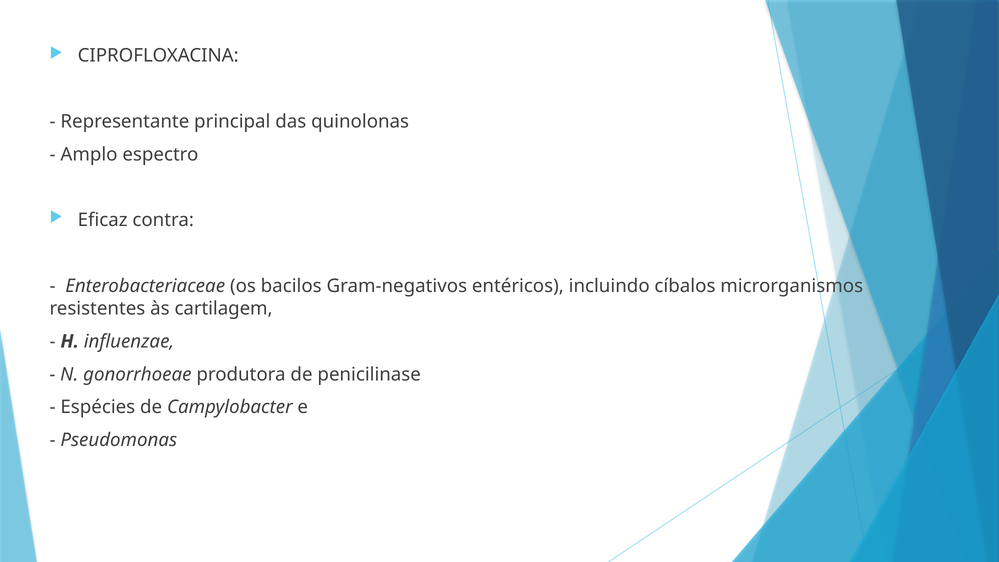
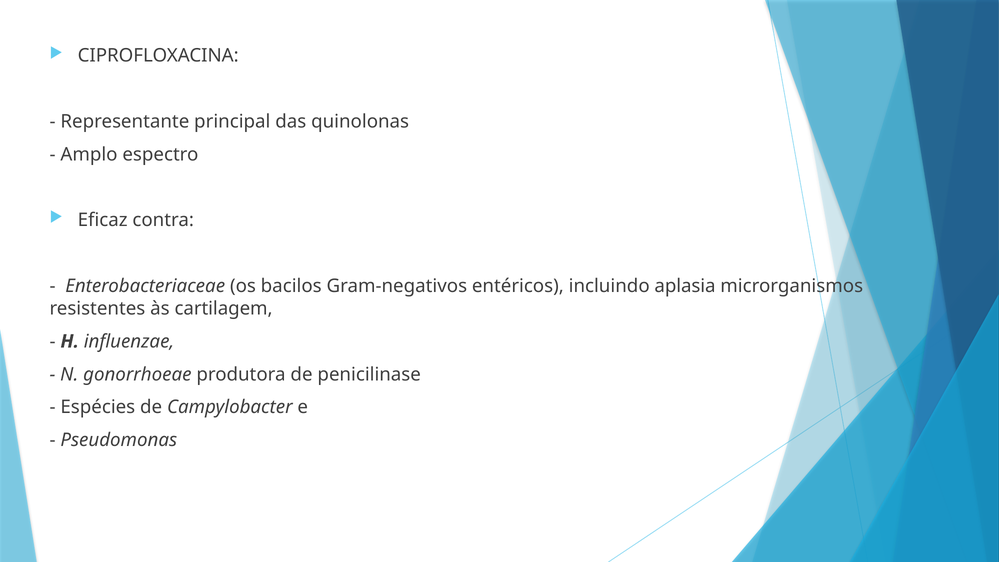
cíbalos: cíbalos -> aplasia (685, 286)
